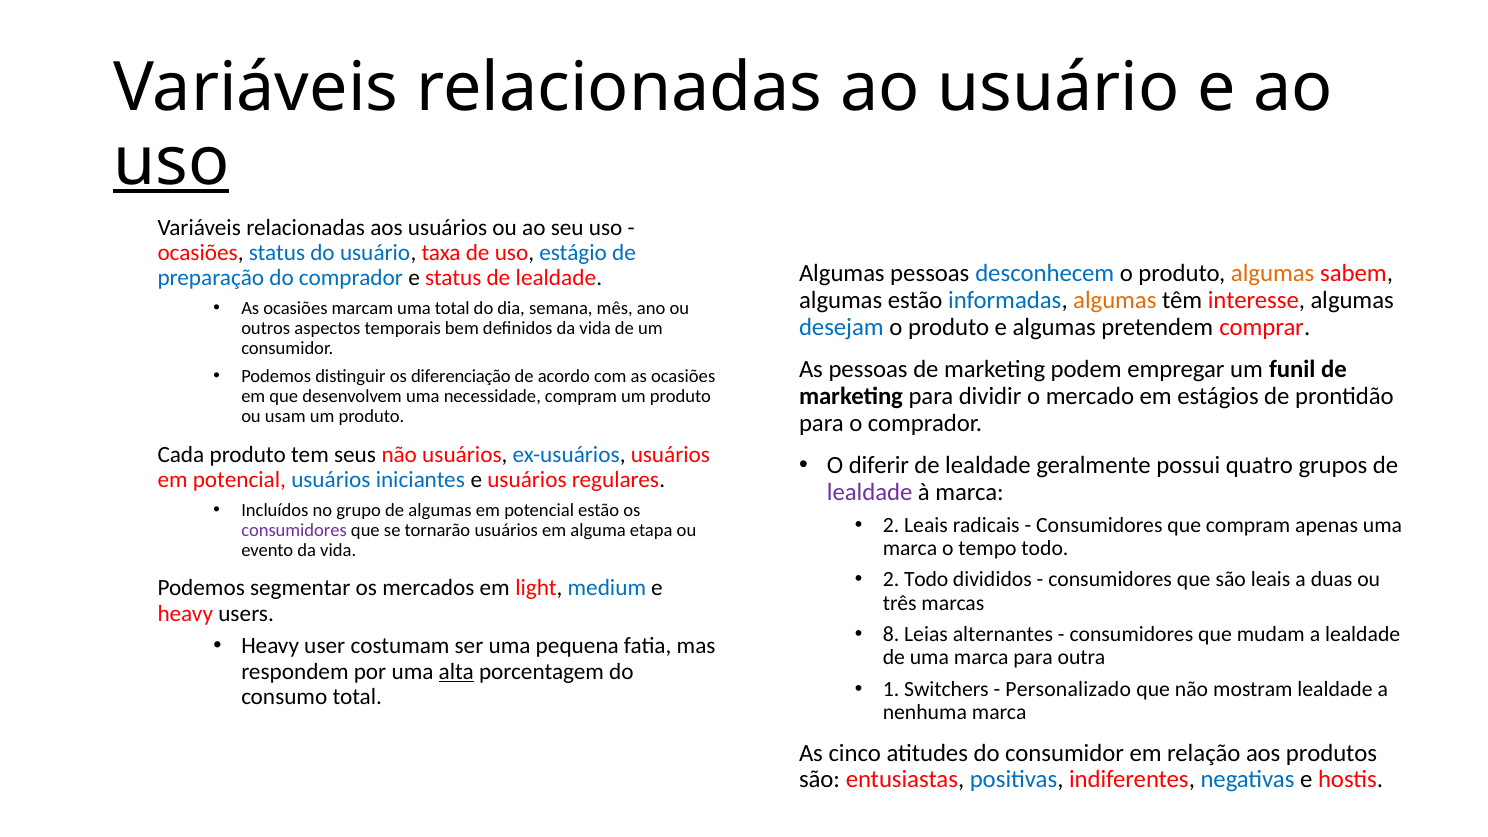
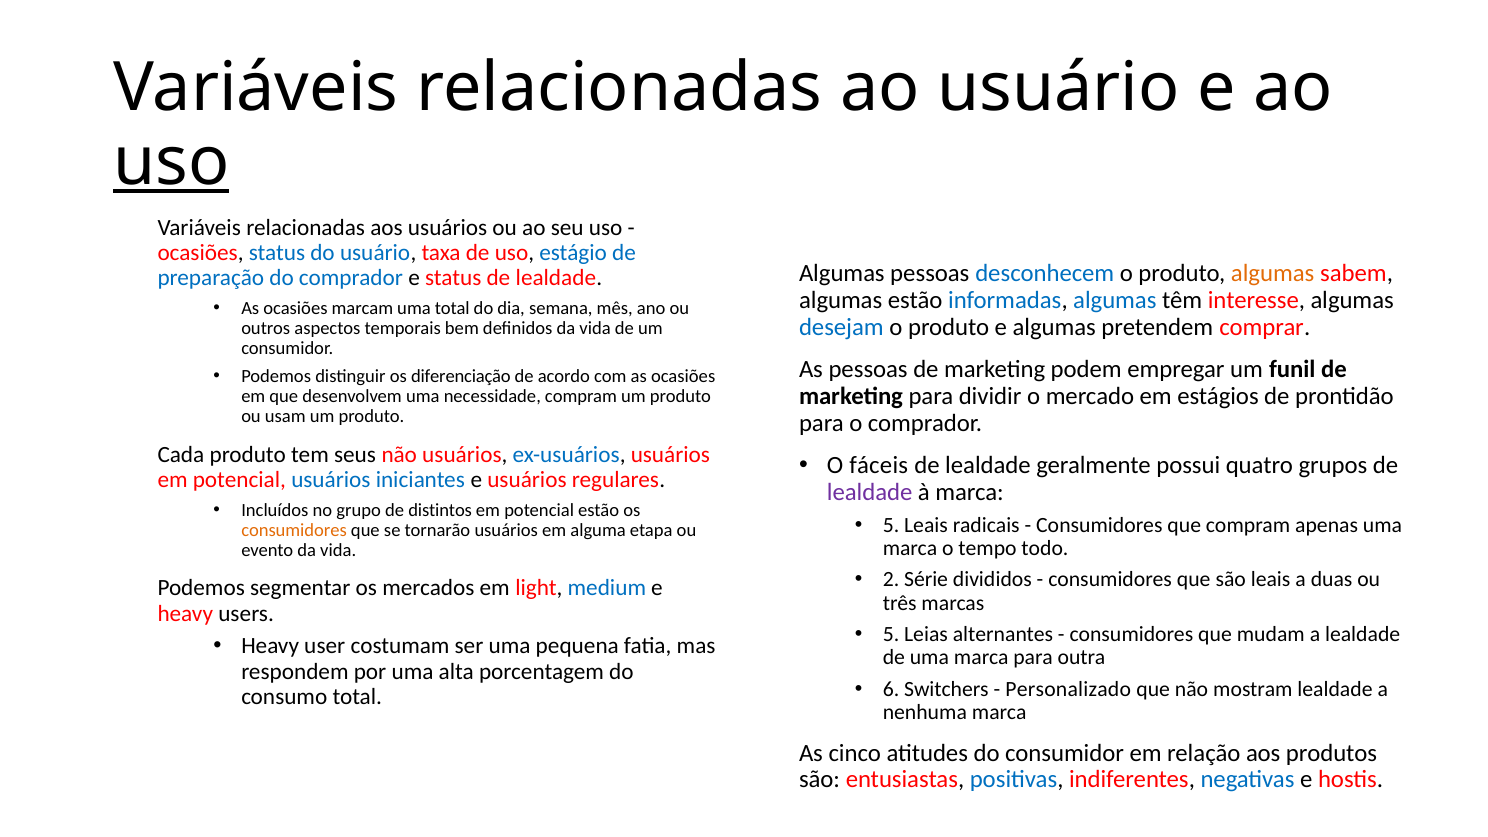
algumas colour: orange -> blue (1115, 300)
diferir: diferir -> fáceis (879, 465)
de algumas: algumas -> distintos (440, 510)
2: 2 -> 5 (891, 525)
consumidores colour: purple -> orange (294, 530)
2 Todo: Todo -> Série (926, 580)
8: 8 -> 5 (891, 634)
alta underline: present -> none (456, 671)
1: 1 -> 6 (891, 689)
